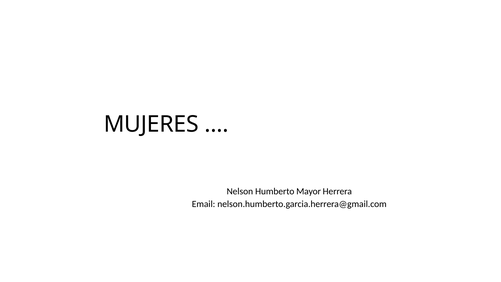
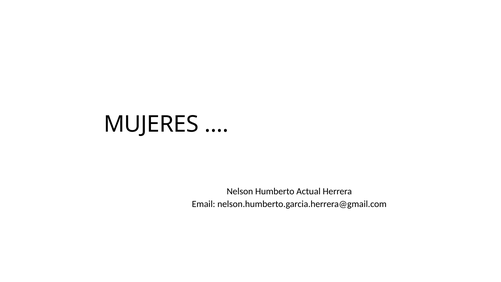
Mayor: Mayor -> Actual (309, 191)
